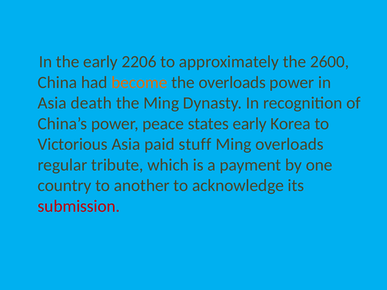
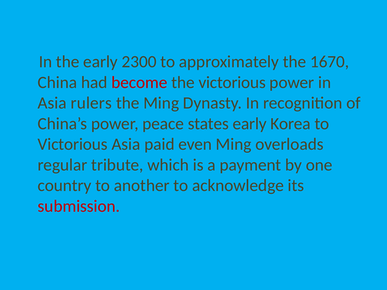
2206: 2206 -> 2300 (139, 62)
2600: 2600 -> 1670 (330, 62)
become colour: orange -> red (139, 82)
the overloads: overloads -> victorious (232, 82)
death: death -> rulers (91, 103)
stuff: stuff -> even (195, 144)
